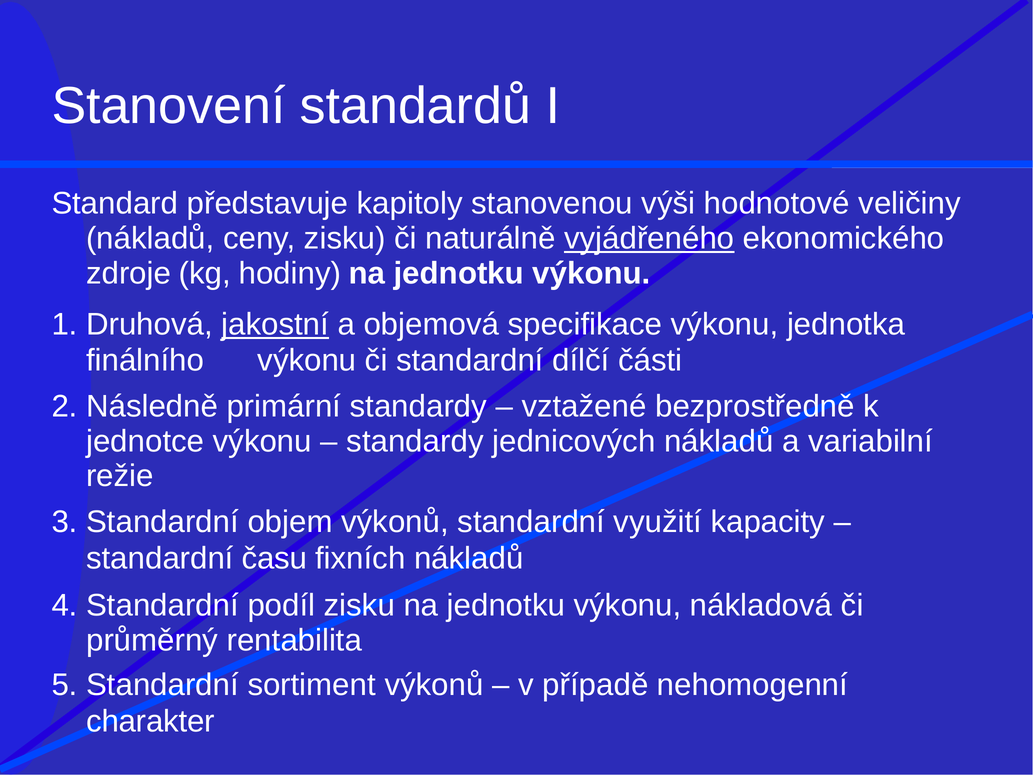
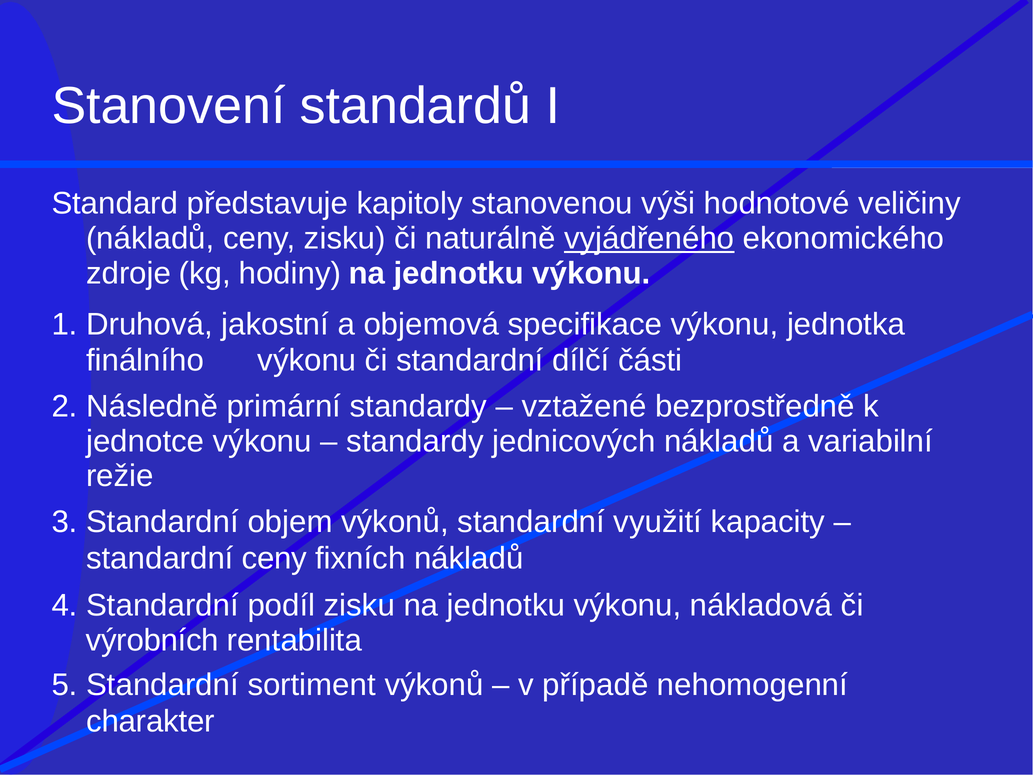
jakostní underline: present -> none (275, 324)
standardní času: času -> ceny (275, 558)
průměrný: průměrný -> výrobních (152, 640)
